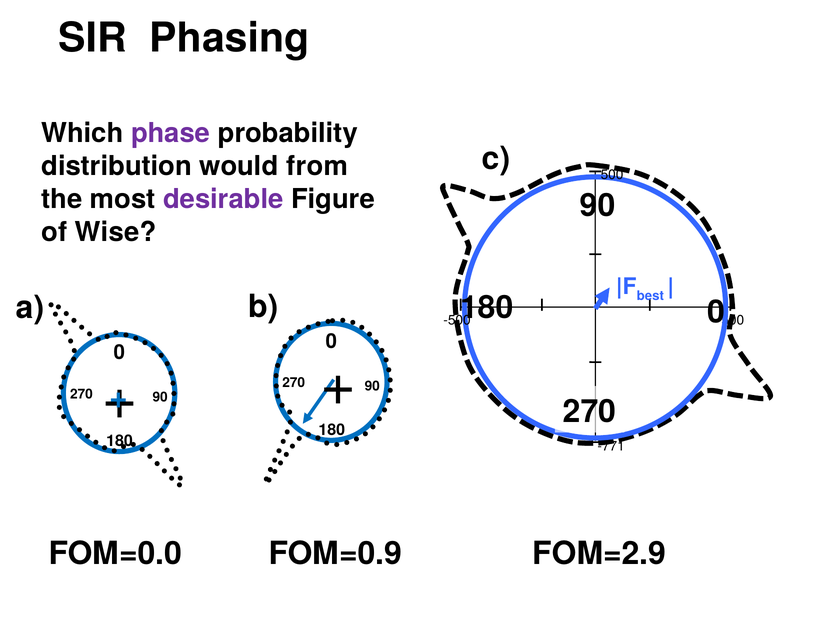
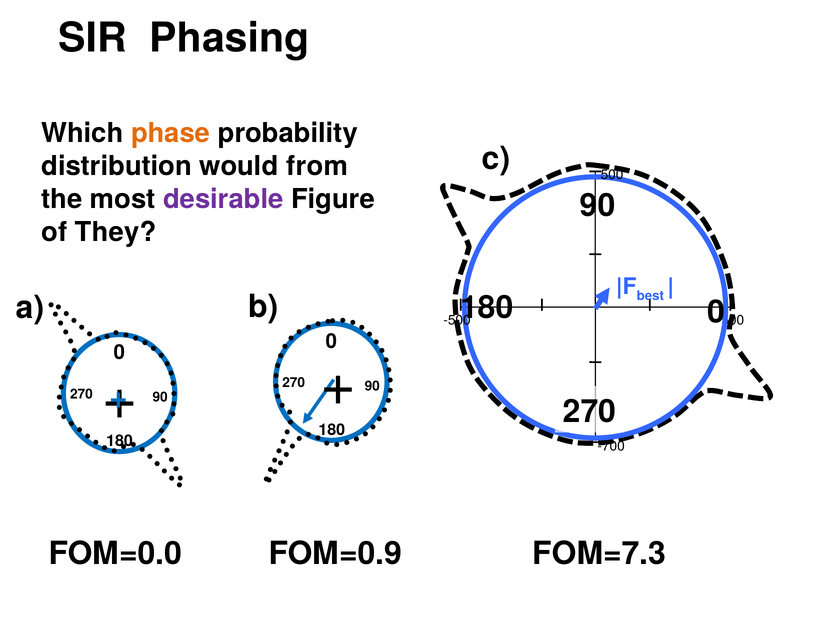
phase colour: purple -> orange (171, 133)
Wise: Wise -> They (116, 232)
-771: -771 -> -700 (611, 446)
FOM=2.9: FOM=2.9 -> FOM=7.3 (599, 553)
